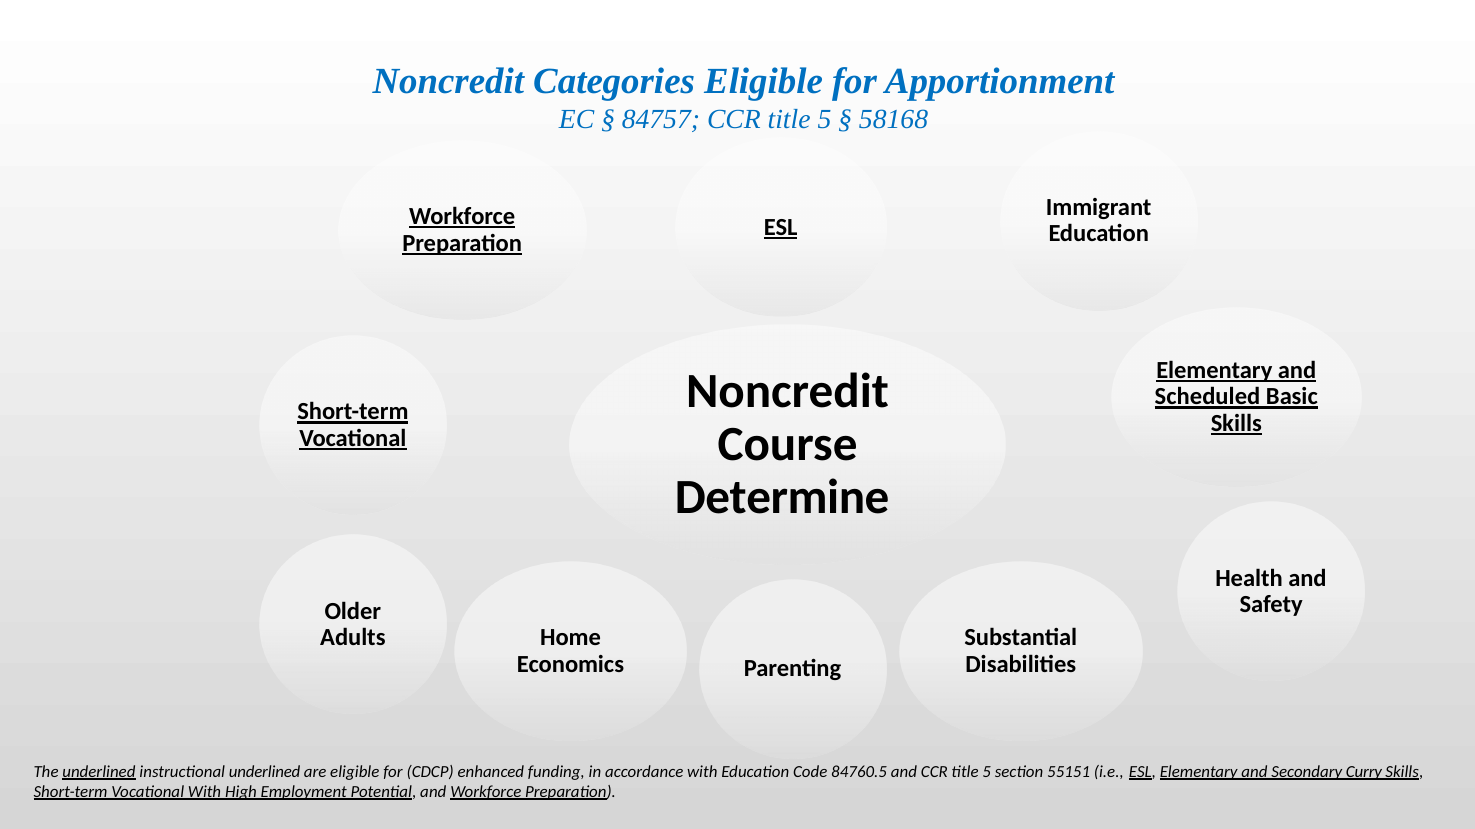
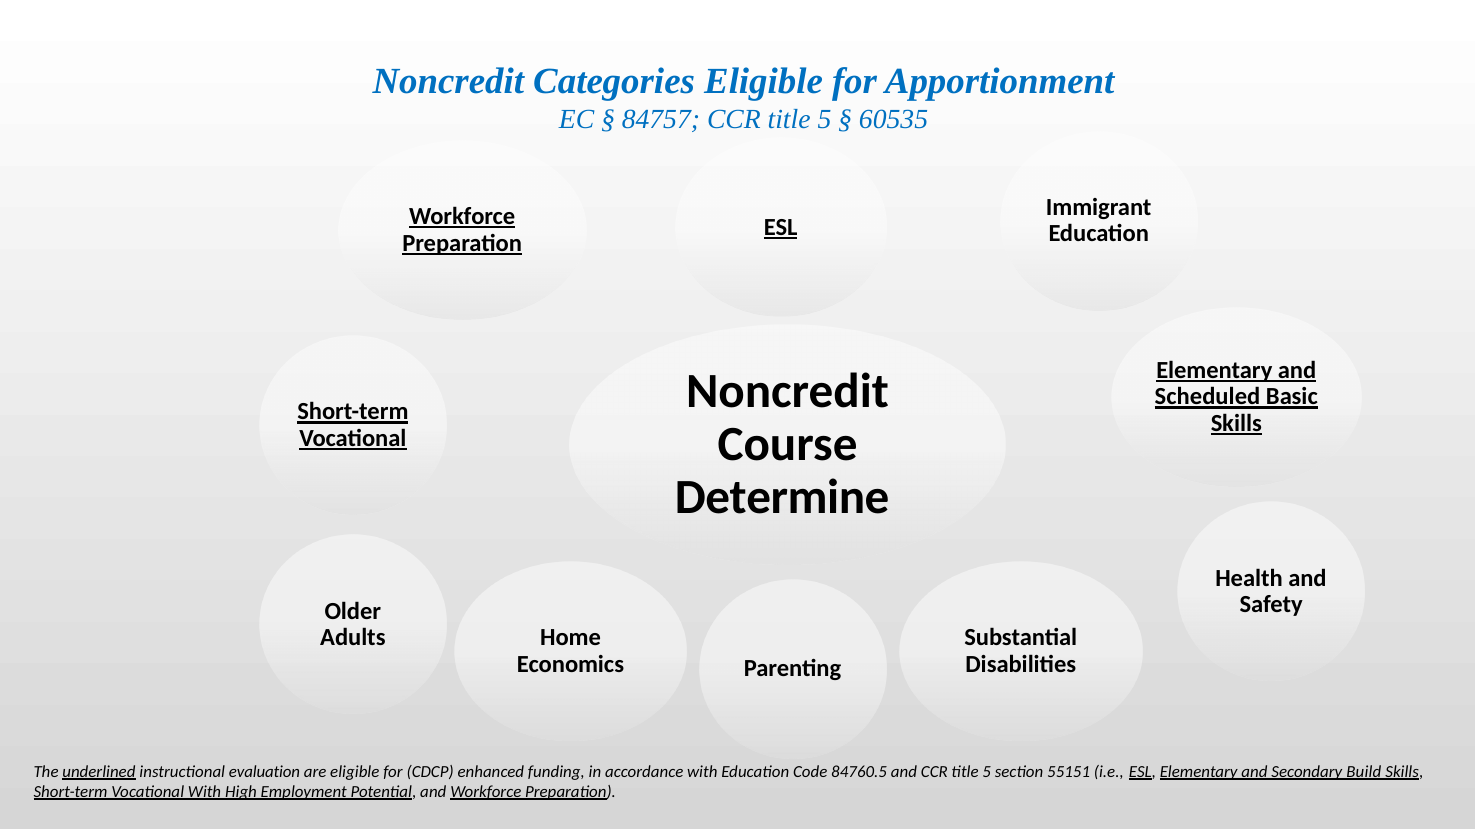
58168: 58168 -> 60535 (894, 119)
instructional underlined: underlined -> evaluation (265, 772)
Curry: Curry -> Build (1364, 772)
